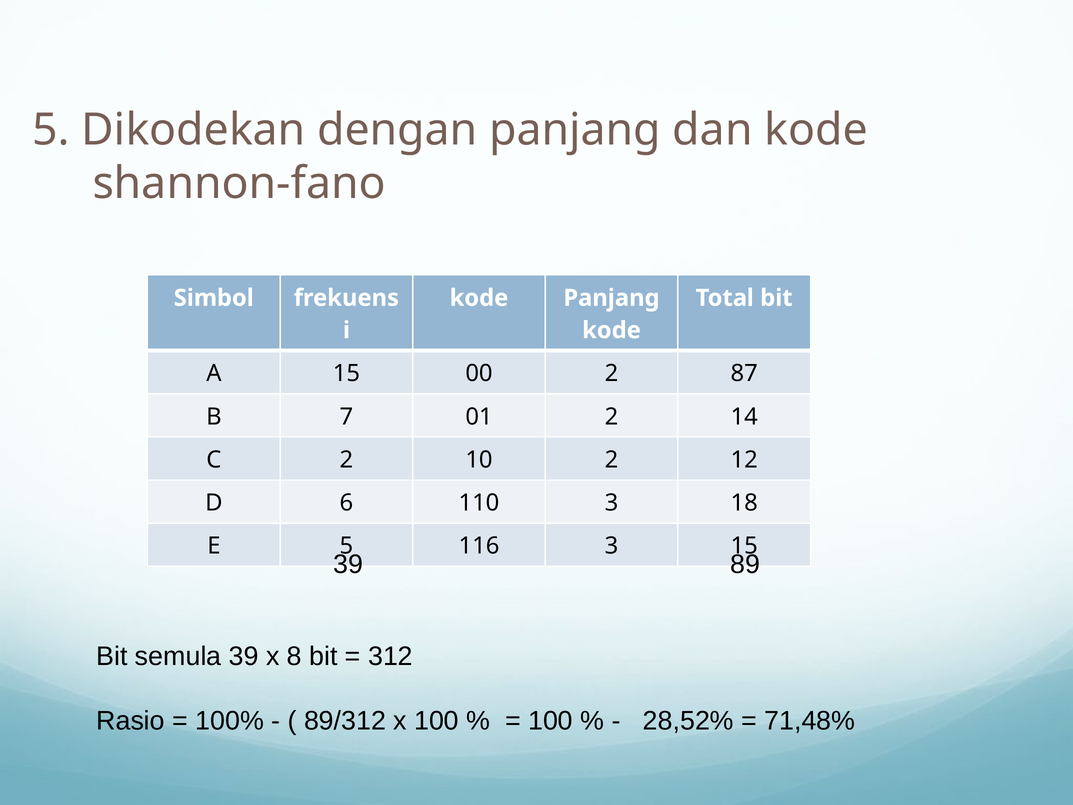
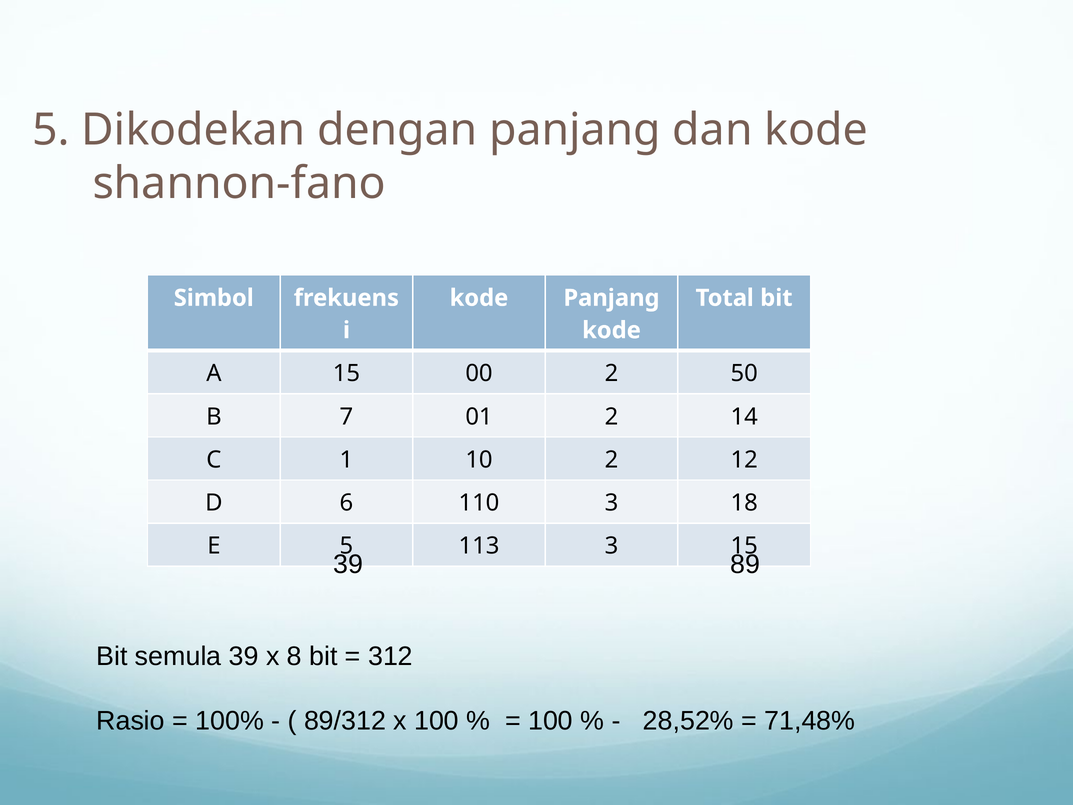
87: 87 -> 50 (744, 373)
C 2: 2 -> 1 (346, 460)
116: 116 -> 113 (479, 546)
